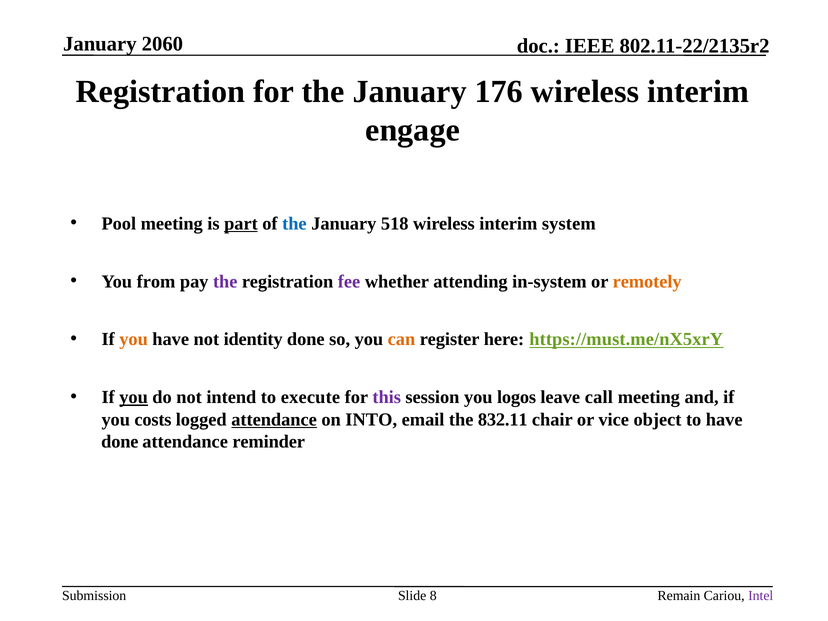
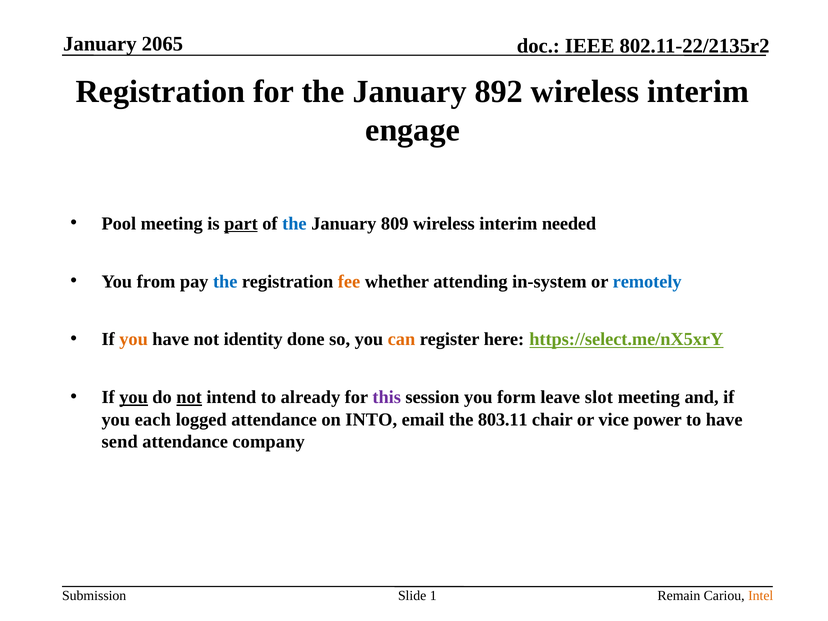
2060: 2060 -> 2065 (162, 44)
176: 176 -> 892 (499, 92)
518: 518 -> 809 (395, 223)
system: system -> needed (569, 223)
the colour: purple -> blue (225, 281)
fee colour: purple -> orange (349, 281)
remotely colour: orange -> blue (647, 281)
https://must.me/nX5xrY: https://must.me/nX5xrY -> https://select.me/nX5xrY (626, 339)
not underline: none -> present (189, 397)
execute: execute -> already (311, 397)
logos: logos -> form (516, 397)
call: call -> slot (599, 397)
costs: costs -> each (153, 419)
attendance underline: present -> none (274, 419)
832.11: 832.11 -> 803.11 (503, 419)
object: object -> power (658, 419)
done: done -> send (120, 442)
reminder: reminder -> company (269, 442)
8: 8 -> 1 (433, 596)
Intel colour: purple -> orange (761, 596)
